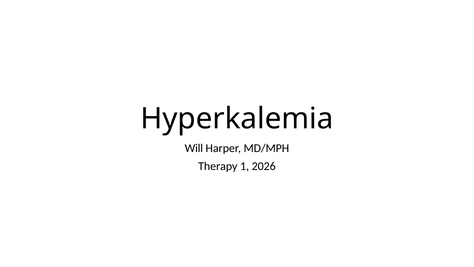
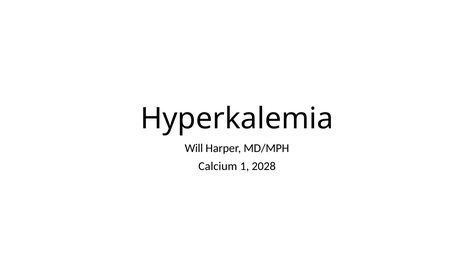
Therapy: Therapy -> Calcium (218, 166)
2026: 2026 -> 2028 (264, 166)
